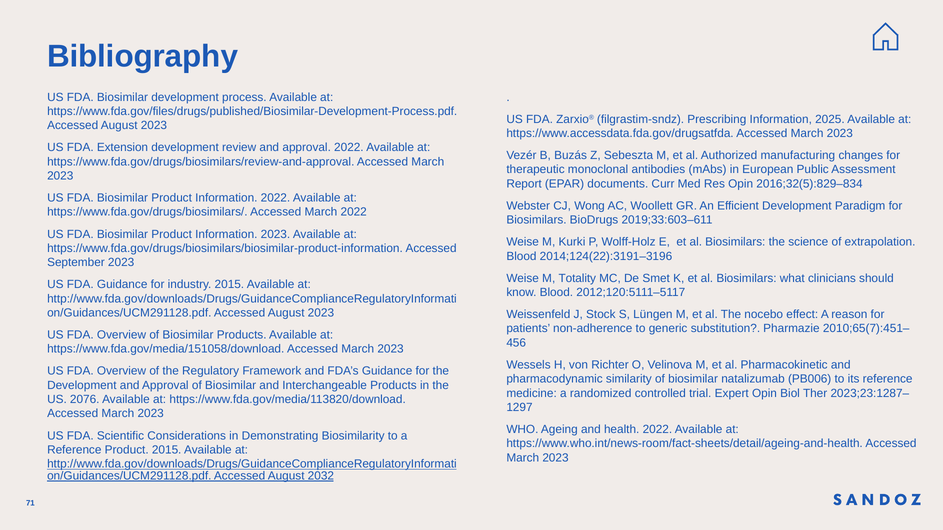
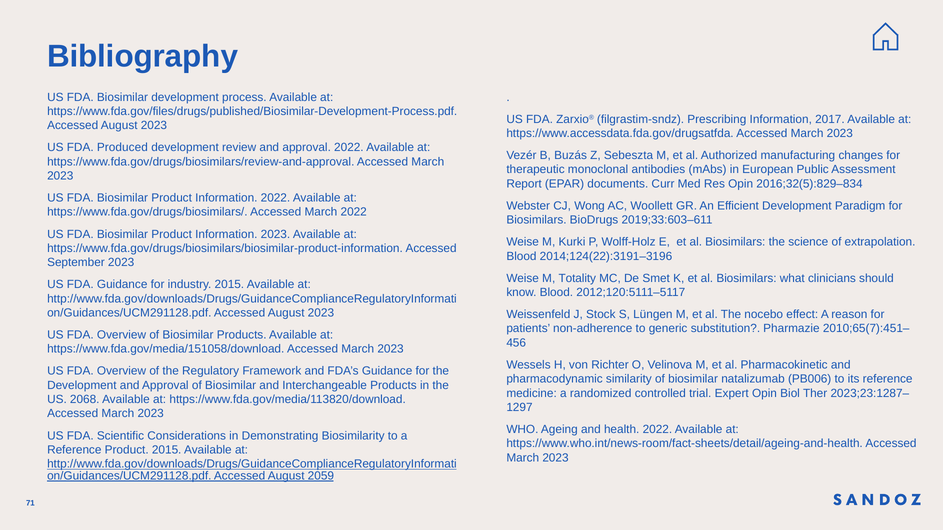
2025: 2025 -> 2017 (830, 119)
Extension: Extension -> Produced (122, 148)
2076: 2076 -> 2068 (85, 400)
2032: 2032 -> 2059 (321, 476)
